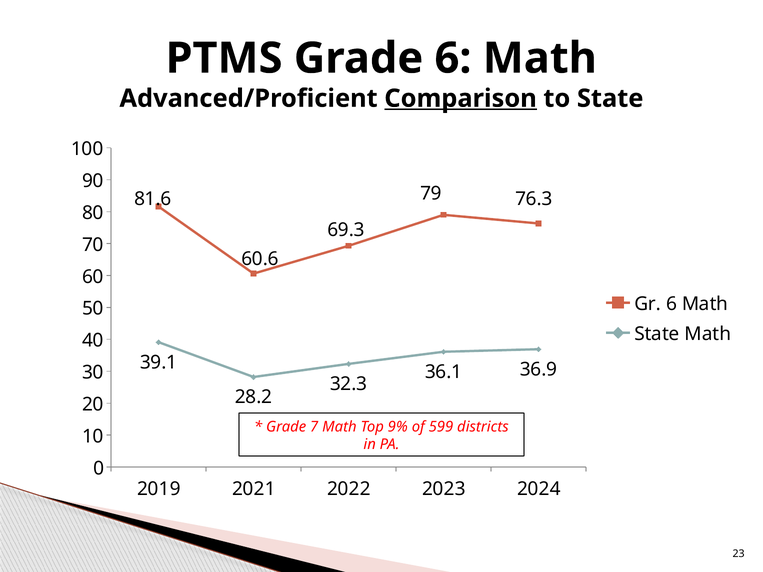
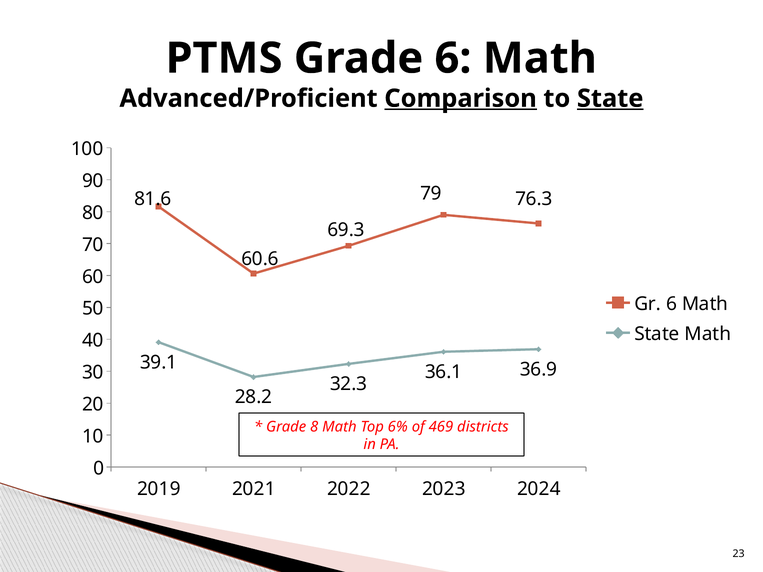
State underline: none -> present (610, 98)
7: 7 -> 8 (314, 427)
9%: 9% -> 6% (398, 427)
599: 599 -> 469 (441, 427)
